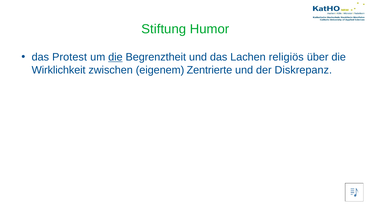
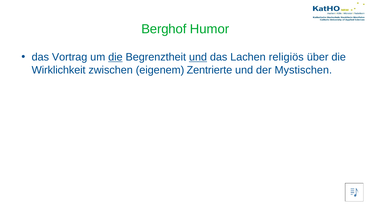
Stiftung: Stiftung -> Berghof (164, 29)
Protest: Protest -> Vortrag (70, 57)
und underline: none -> present (198, 57)
Diskrepanz: Diskrepanz -> Mystischen (303, 70)
